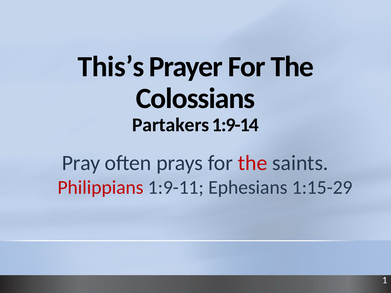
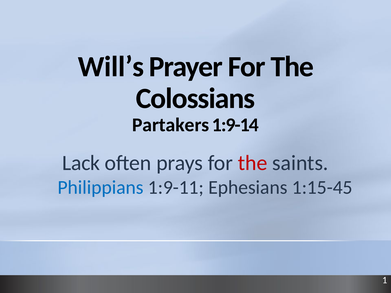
This’s: This’s -> Will’s (111, 67)
Pray: Pray -> Lack (81, 163)
Philippians colour: red -> blue (101, 188)
1:15-29: 1:15-29 -> 1:15-45 (322, 188)
